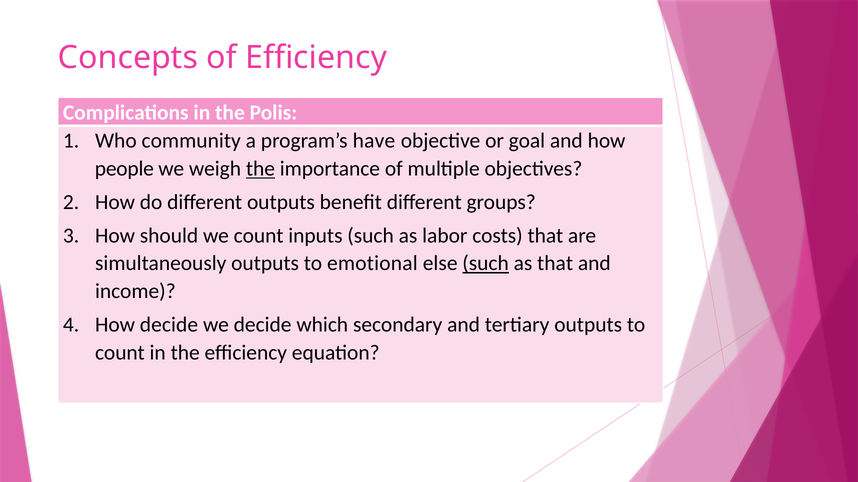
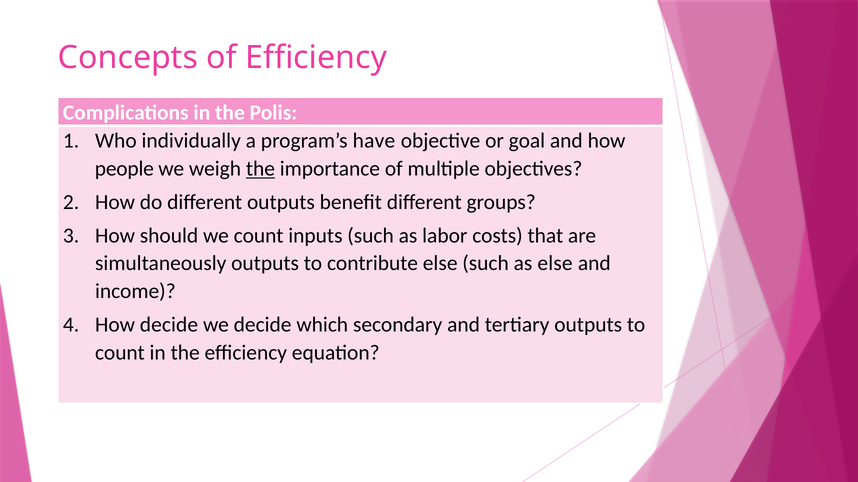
community: community -> individually (191, 141)
emotional: emotional -> contribute (373, 264)
such underline: present -> none (486, 264)
as that: that -> else (555, 264)
